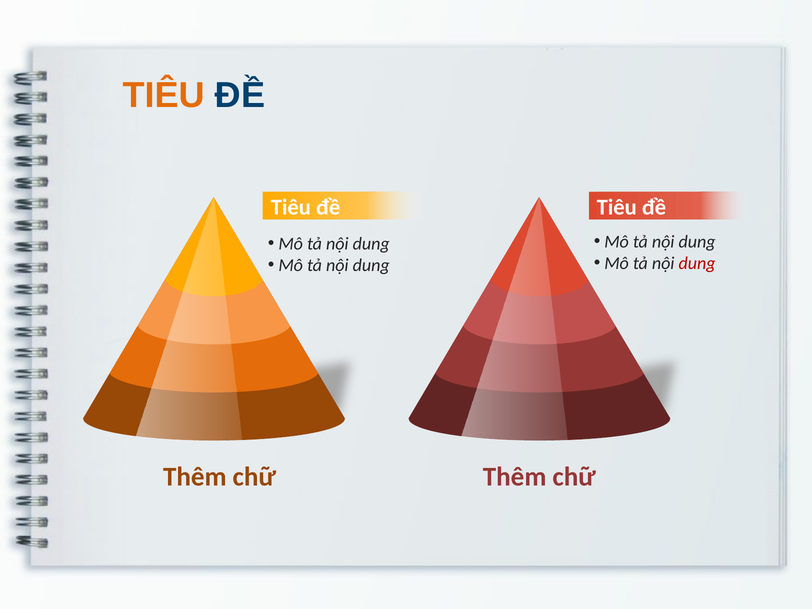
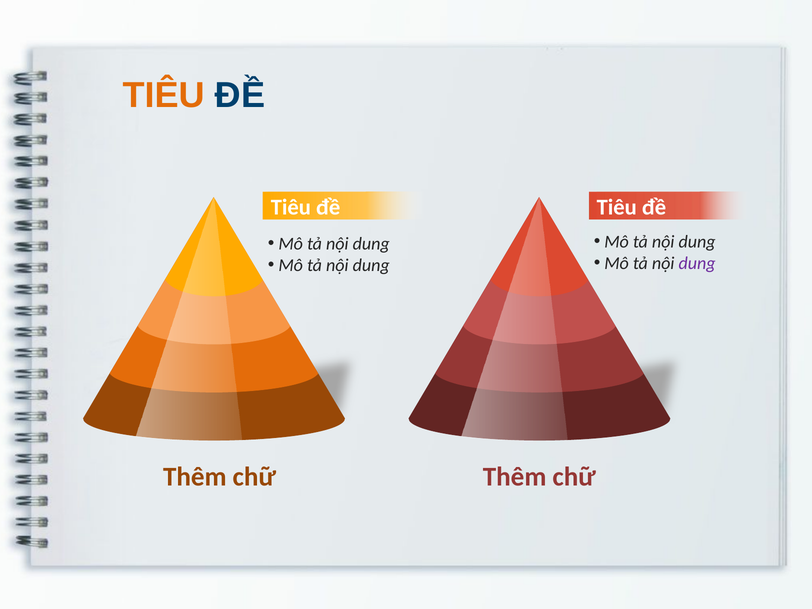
dung colour: red -> purple (697, 263)
